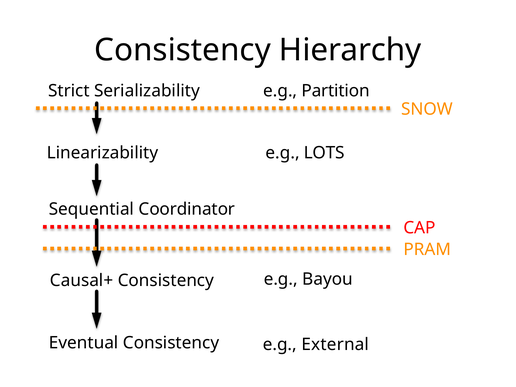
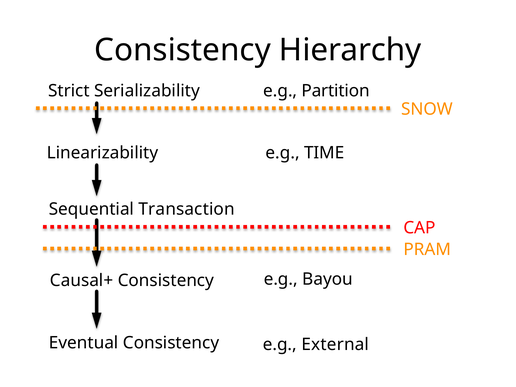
LOTS: LOTS -> TIME (324, 153)
Coordinator: Coordinator -> Transaction (187, 209)
